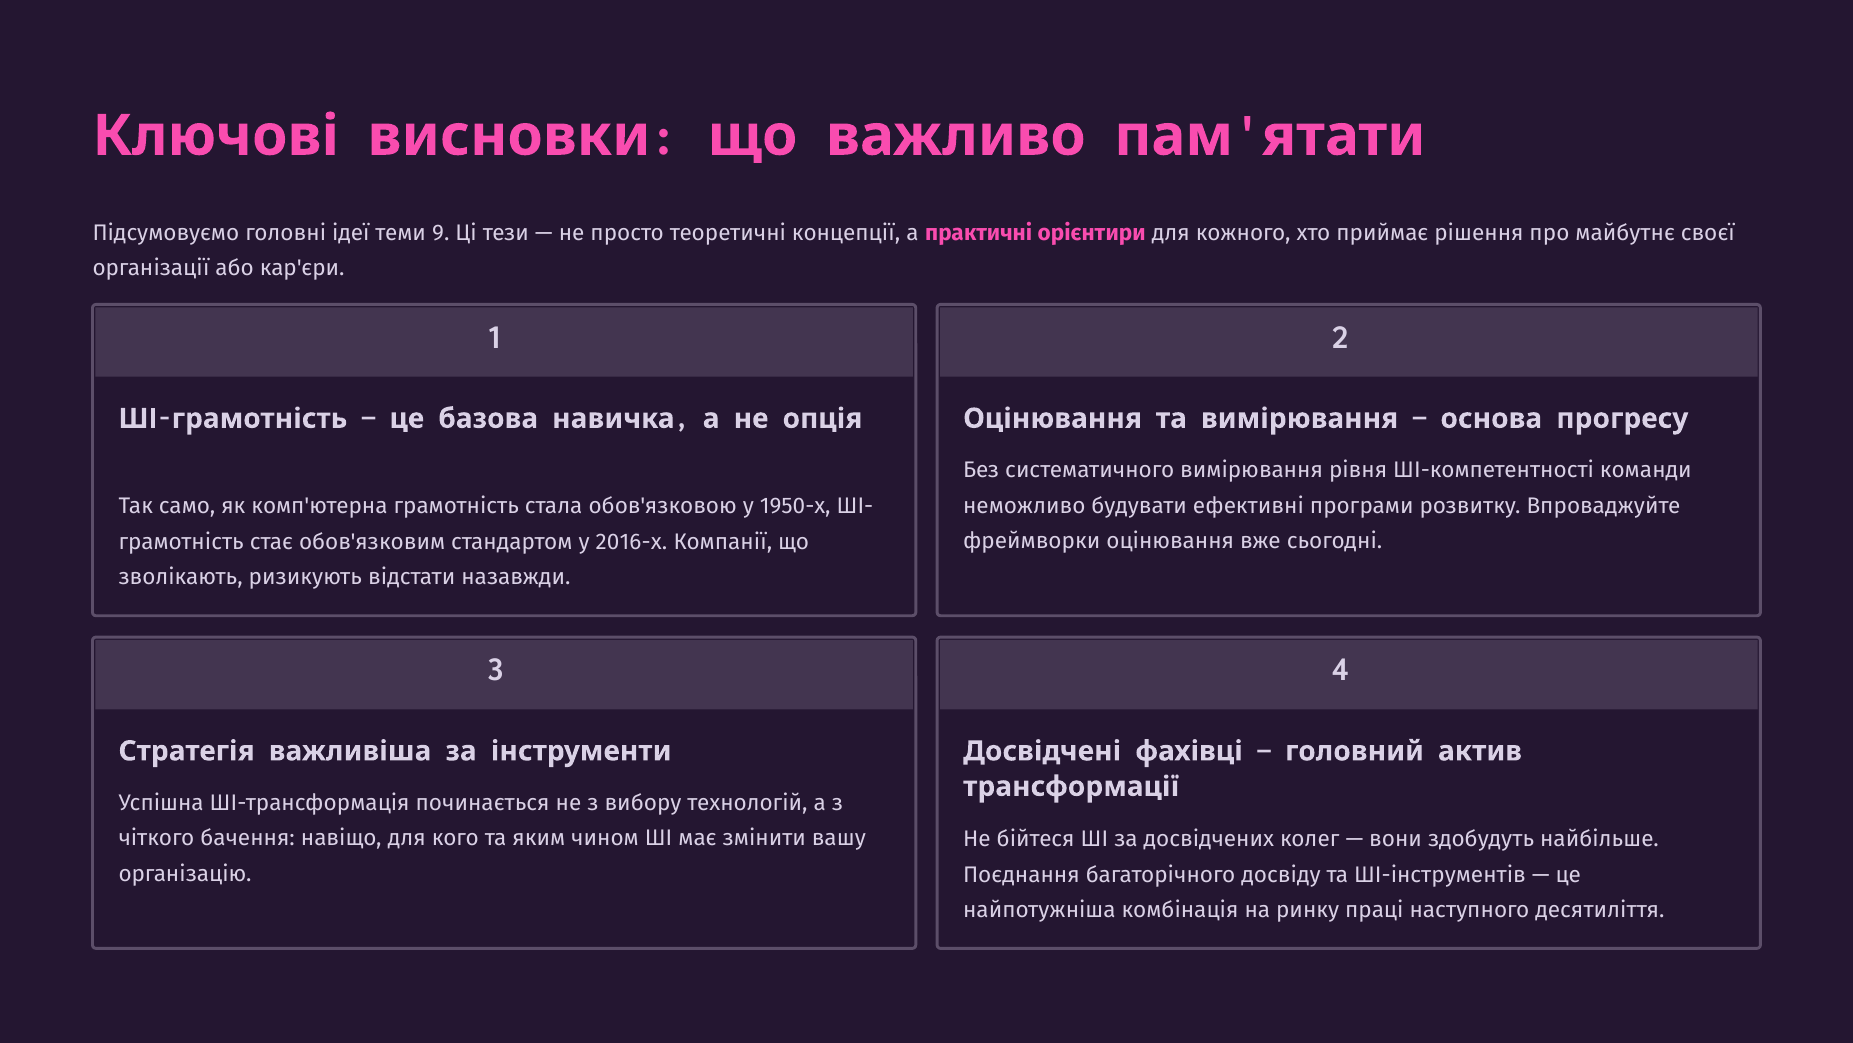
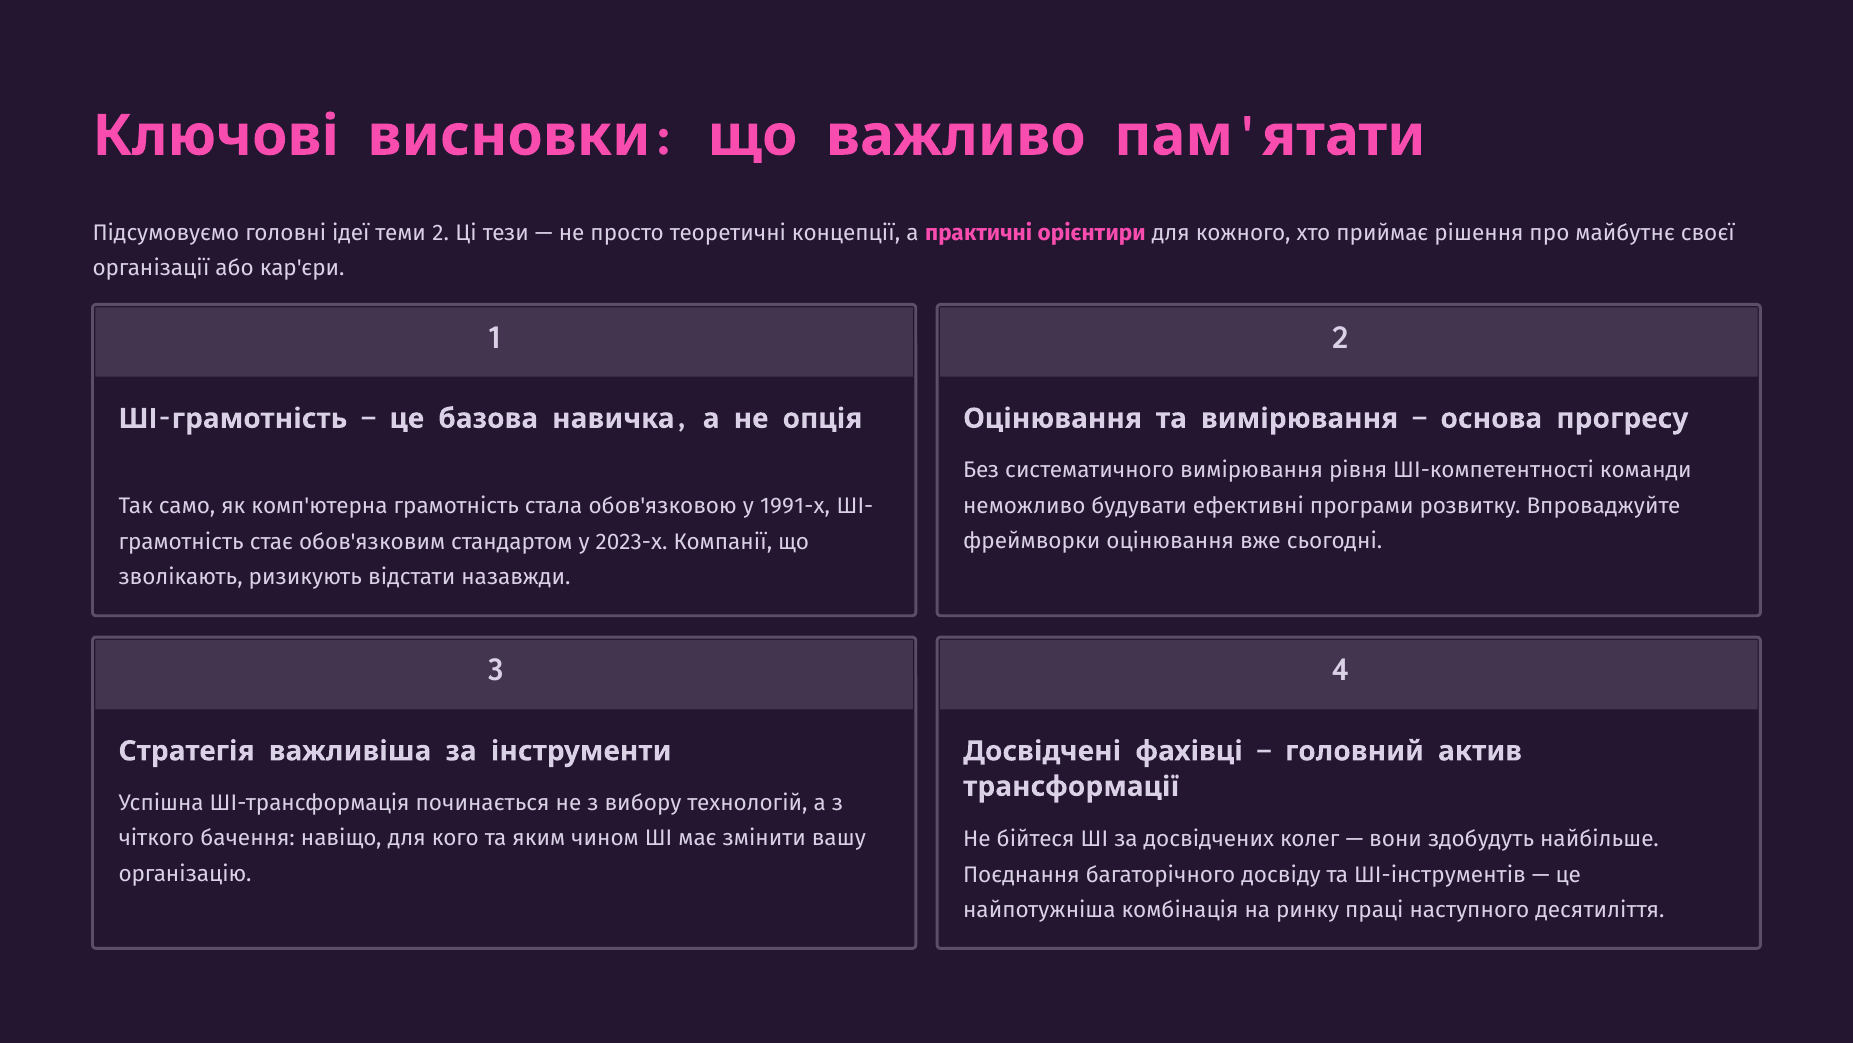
теми 9: 9 -> 2 (441, 233)
1950-х: 1950-х -> 1991-х (795, 506)
2016-х: 2016-х -> 2023-х (631, 542)
